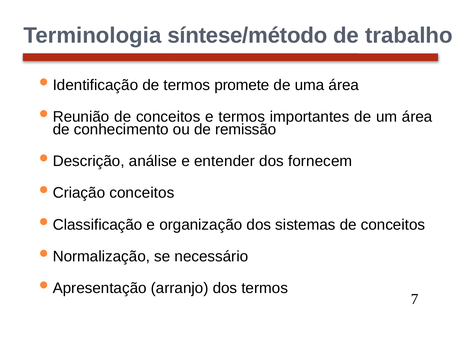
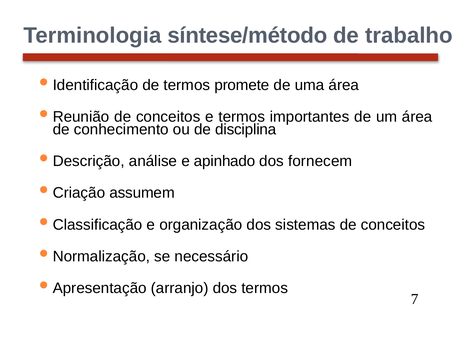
remissão: remissão -> disciplina (246, 129)
entender: entender -> apinhado (225, 161)
conceitos: conceitos -> assumem (142, 193)
